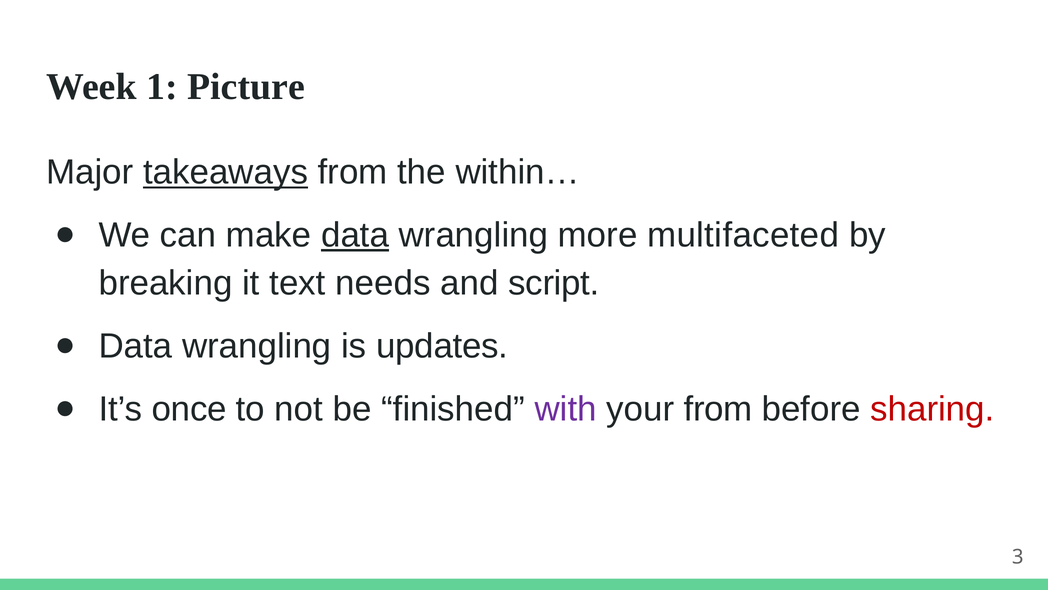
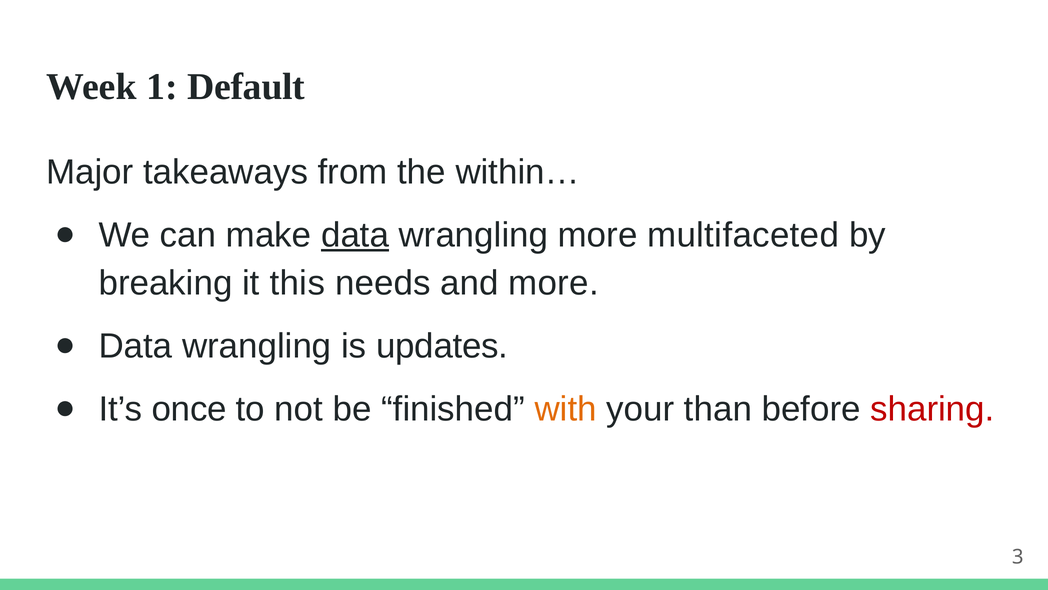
Picture: Picture -> Default (246, 87)
takeaways underline: present -> none (226, 172)
text: text -> this (297, 283)
and script: script -> more (554, 283)
with colour: purple -> orange (566, 409)
your from: from -> than (718, 409)
